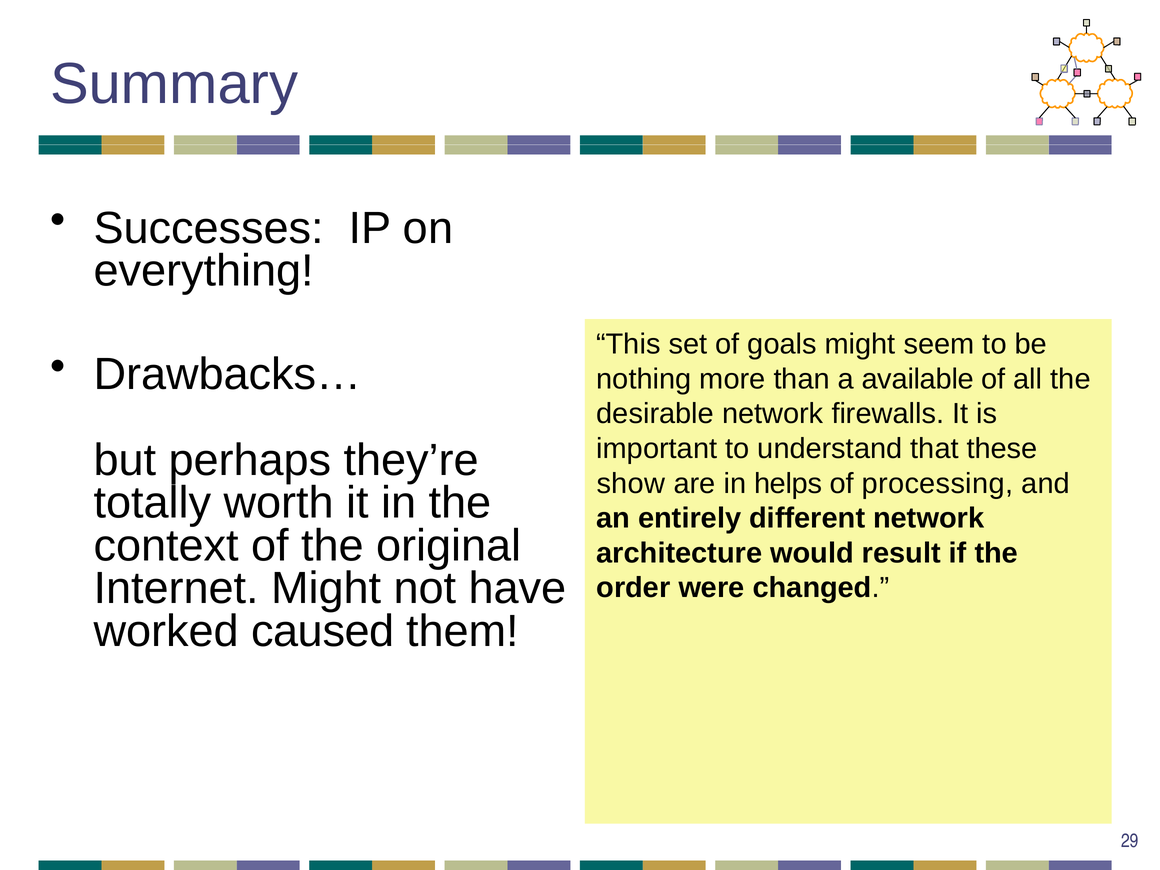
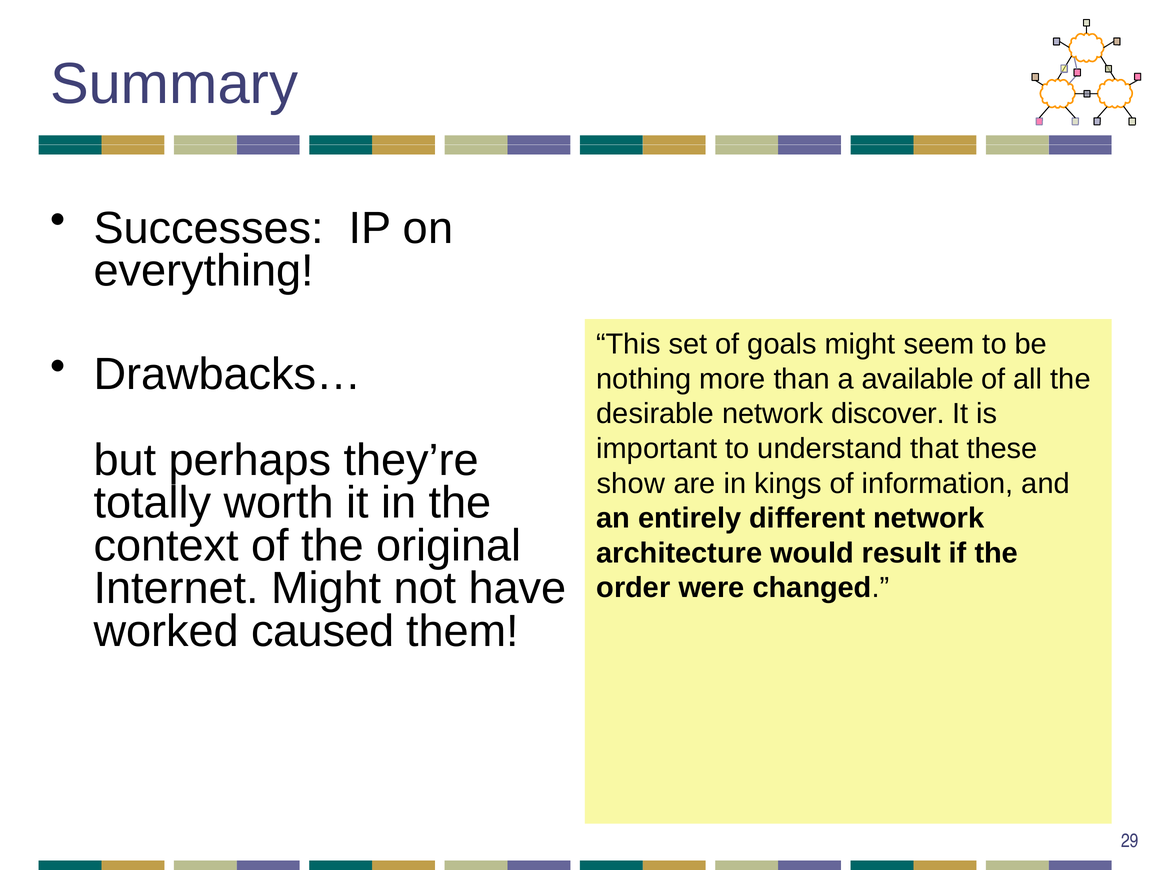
firewalls: firewalls -> discover (888, 414)
helps: helps -> kings (788, 483)
processing: processing -> information (938, 483)
